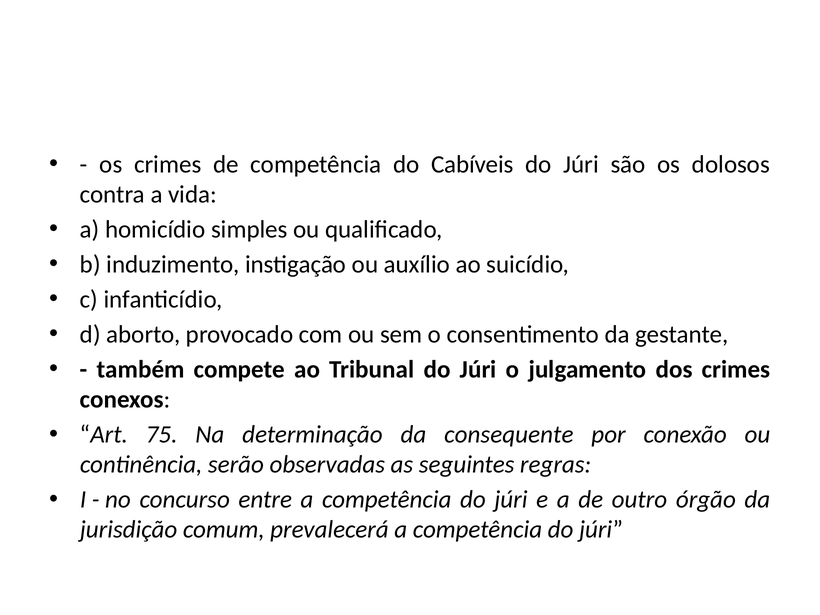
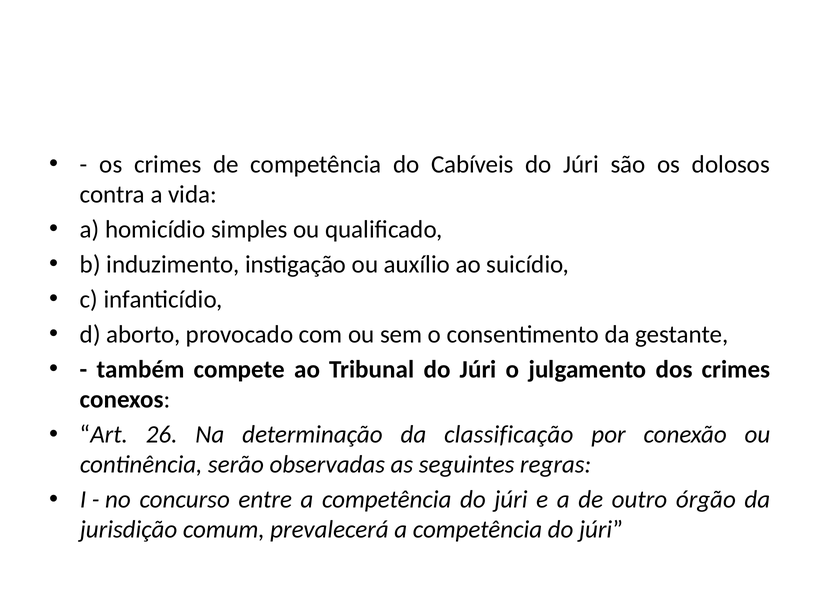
75: 75 -> 26 (162, 435)
consequente: consequente -> classificação (509, 435)
